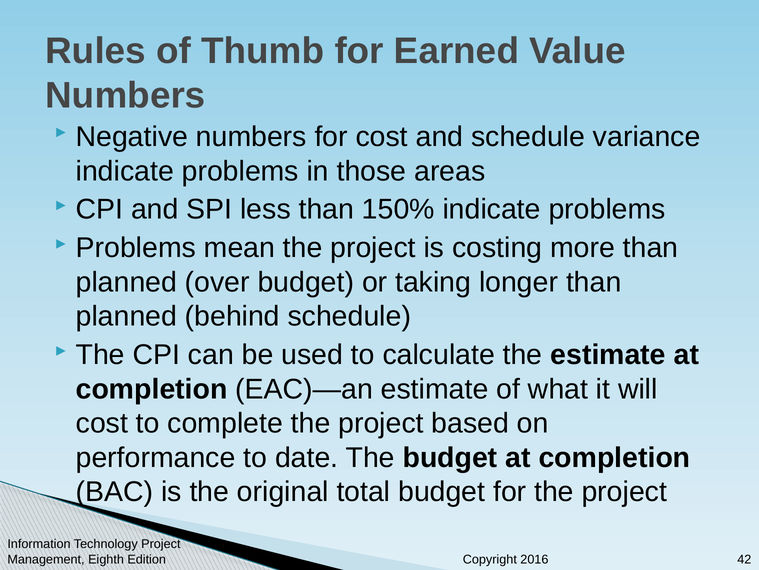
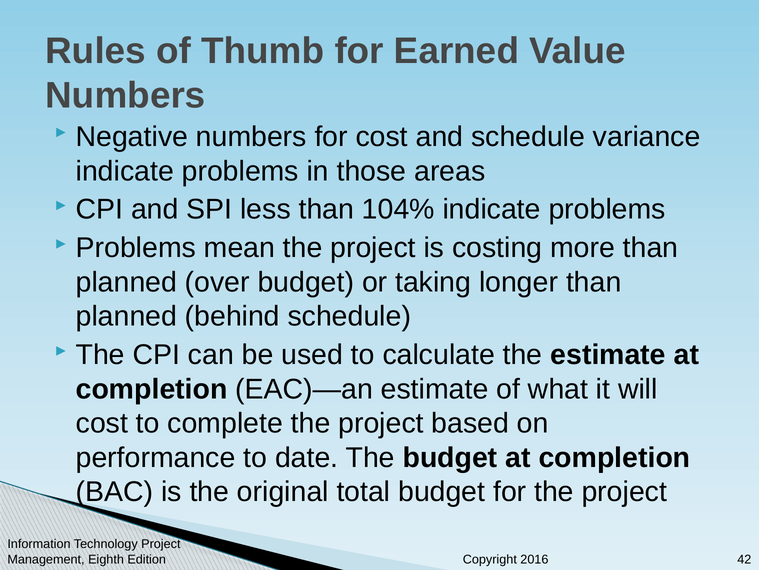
150%: 150% -> 104% (398, 209)
